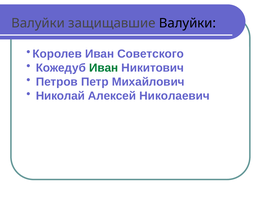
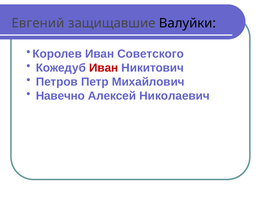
Валуйки: Валуйки -> Евгений (38, 23)
Иван colour: green -> red (104, 68)
Николай: Николай -> Навечно (60, 96)
